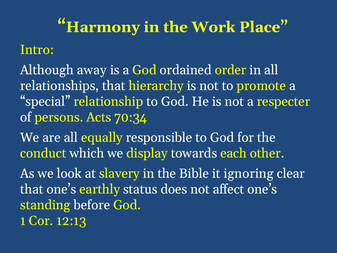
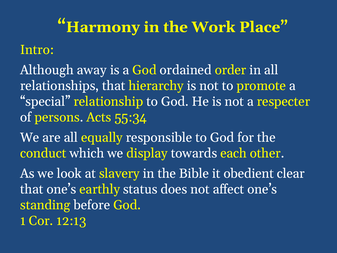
70:34: 70:34 -> 55:34 (131, 117)
ignoring: ignoring -> obedient (249, 173)
